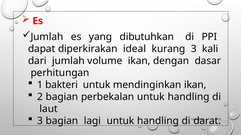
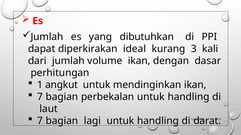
bakteri: bakteri -> angkut (62, 85)
2: 2 -> 7 (40, 97)
3: 3 -> 7 (40, 121)
